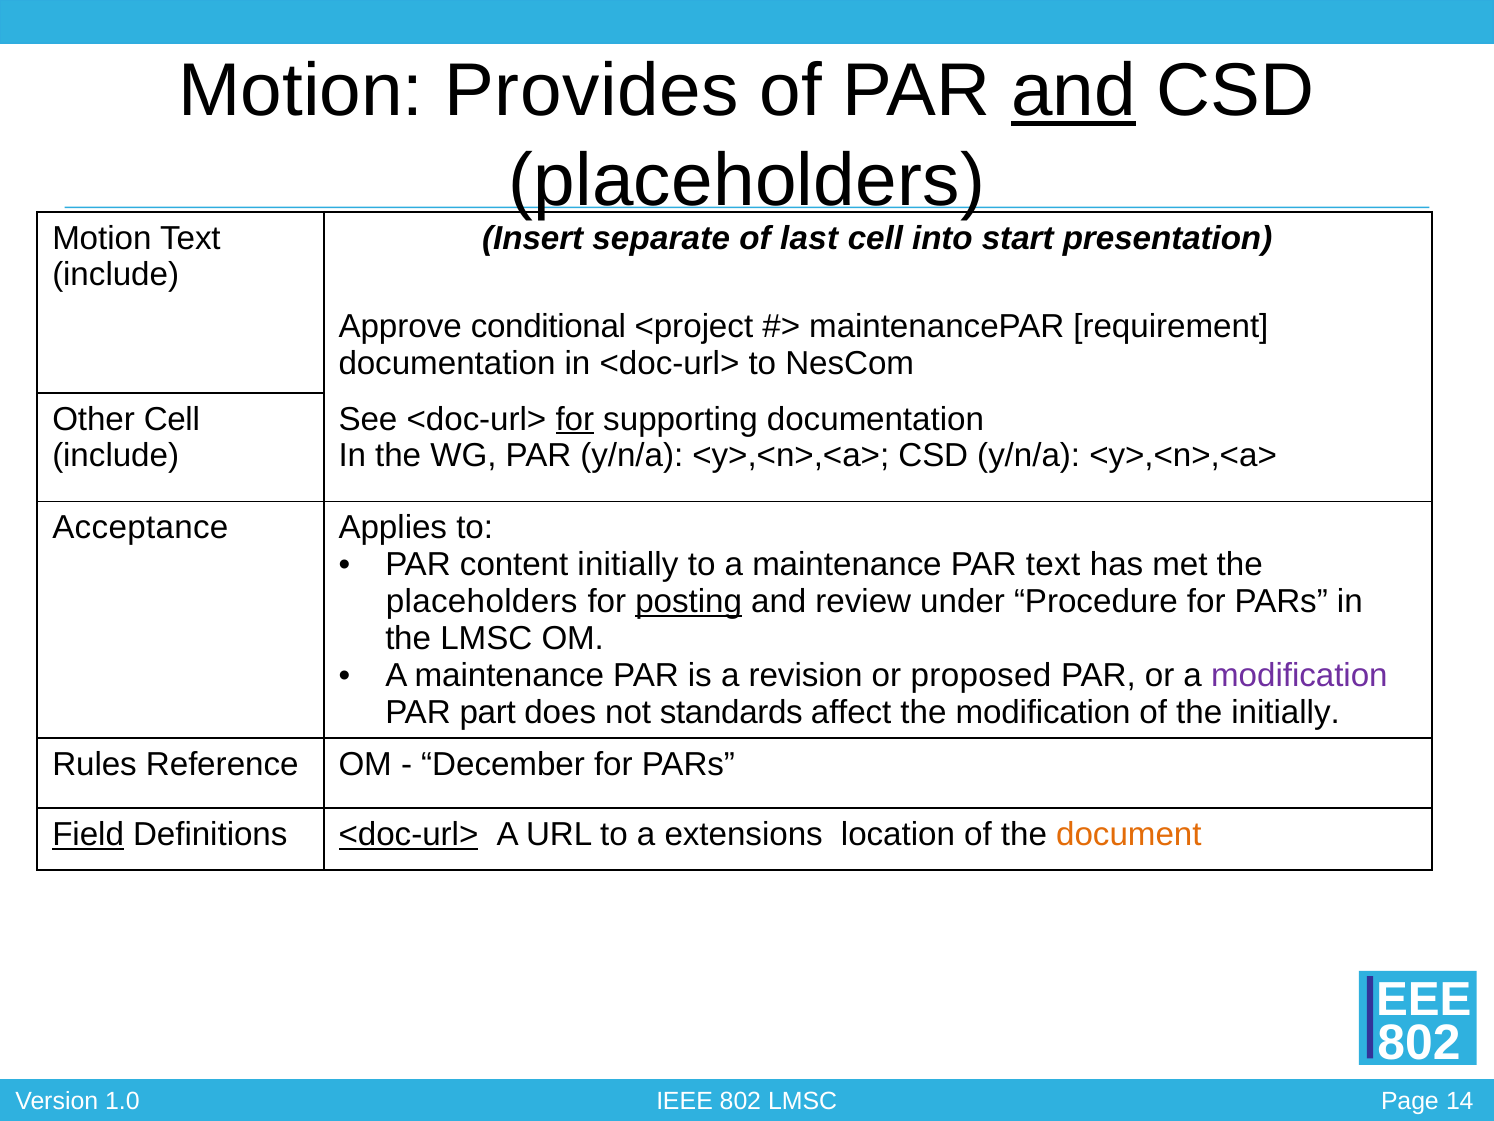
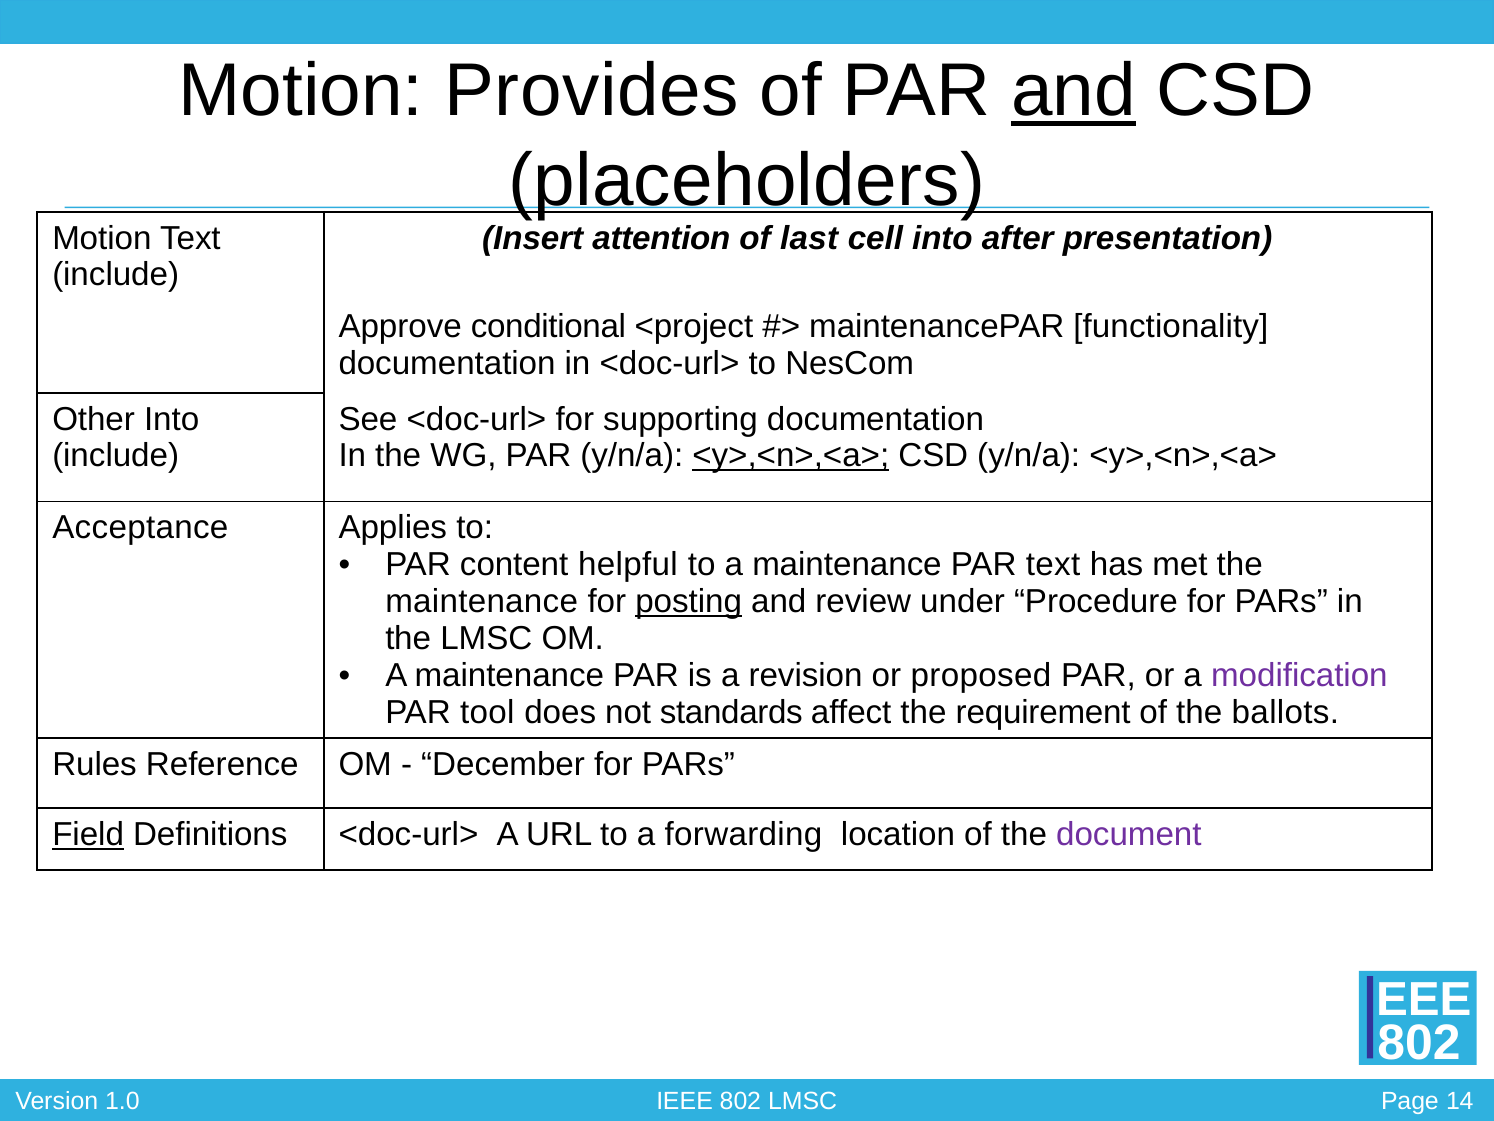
separate: separate -> attention (661, 238)
start: start -> after (1018, 238)
requirement: requirement -> functionality (1171, 327)
Other Cell: Cell -> Into (172, 419)
for underline: present -> none (575, 419)
<y>,<n>,<a> underline: none -> present (791, 456)
content initially: initially -> helpful (628, 564)
placeholders: placeholders -> maintenance (482, 601)
part: part -> tool (487, 712)
the modification: modification -> requirement (1043, 712)
the initially: initially -> ballots (1285, 712)
<doc-url> underline: present -> none (409, 834)
extensions: extensions -> forwarding (743, 834)
document colour: orange -> purple (1129, 834)
